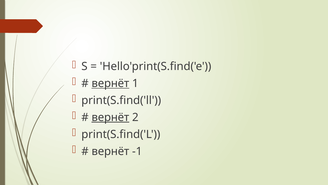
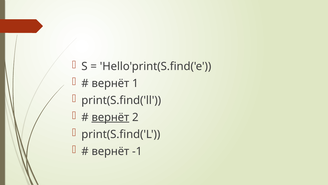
вернёт underline: present -> none (110, 83)
